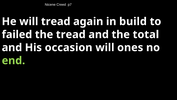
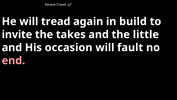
failed: failed -> invite (17, 34)
the tread: tread -> takes (71, 34)
total: total -> little (146, 34)
ones: ones -> fault (130, 47)
end colour: light green -> pink (13, 60)
